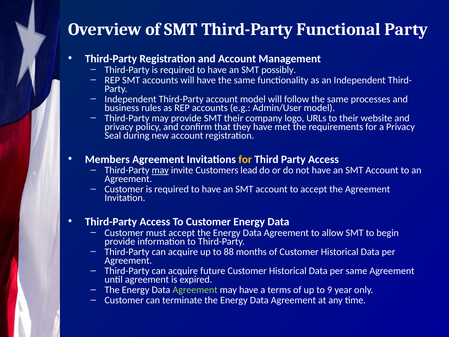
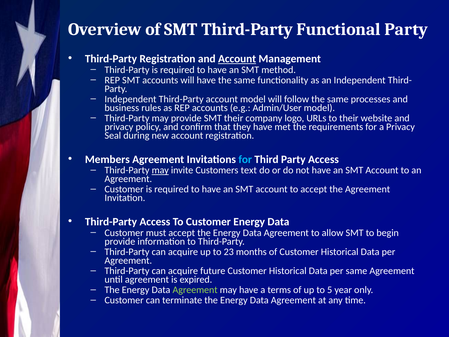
Account underline: none -> present (237, 59)
possibly: possibly -> method (279, 70)
for colour: yellow -> light blue (245, 159)
lead: lead -> text (249, 170)
88: 88 -> 23 (229, 252)
9: 9 -> 5 (330, 290)
